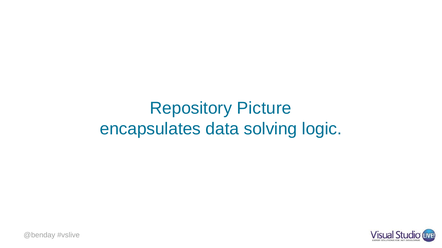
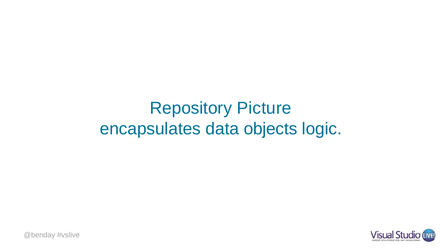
solving: solving -> objects (271, 129)
